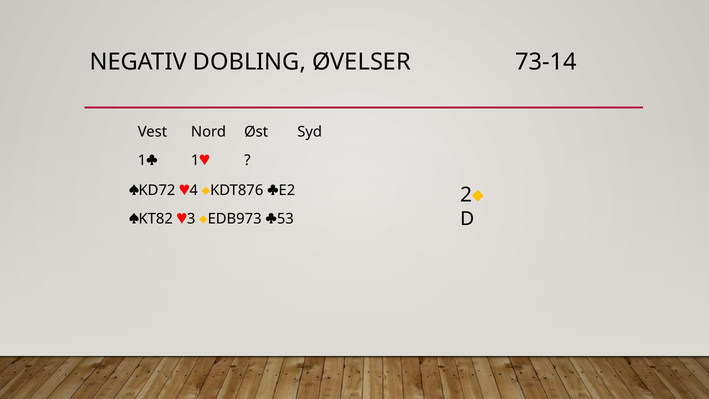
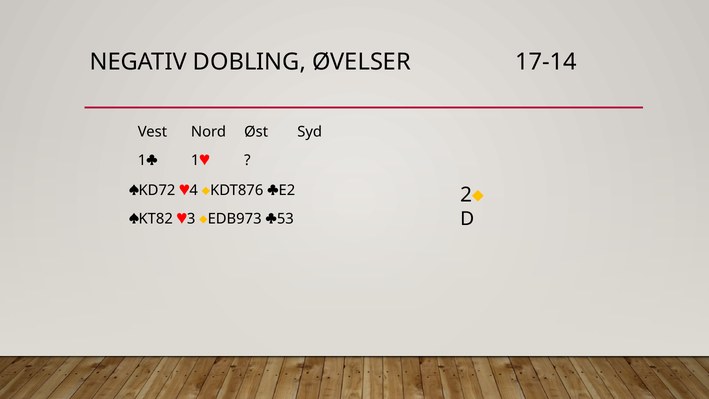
73-14: 73-14 -> 17-14 (546, 62)
